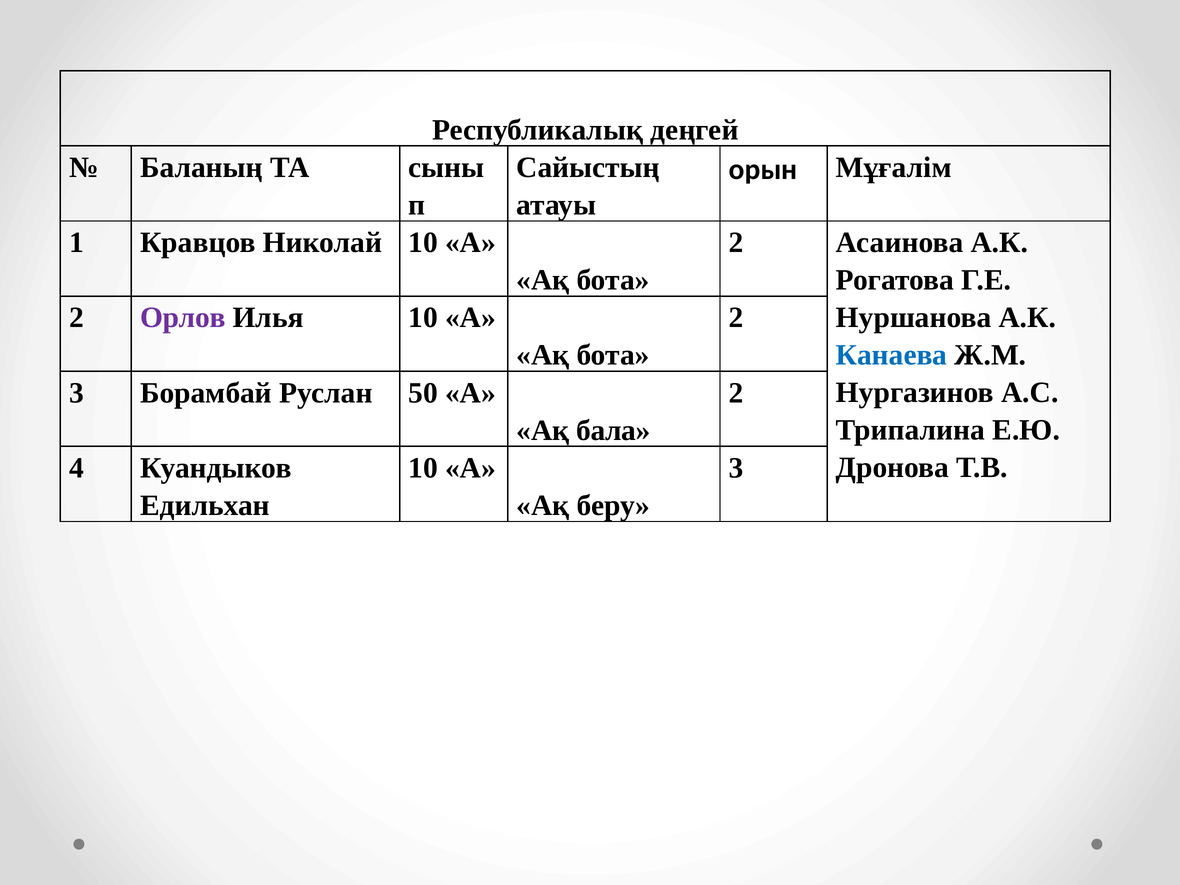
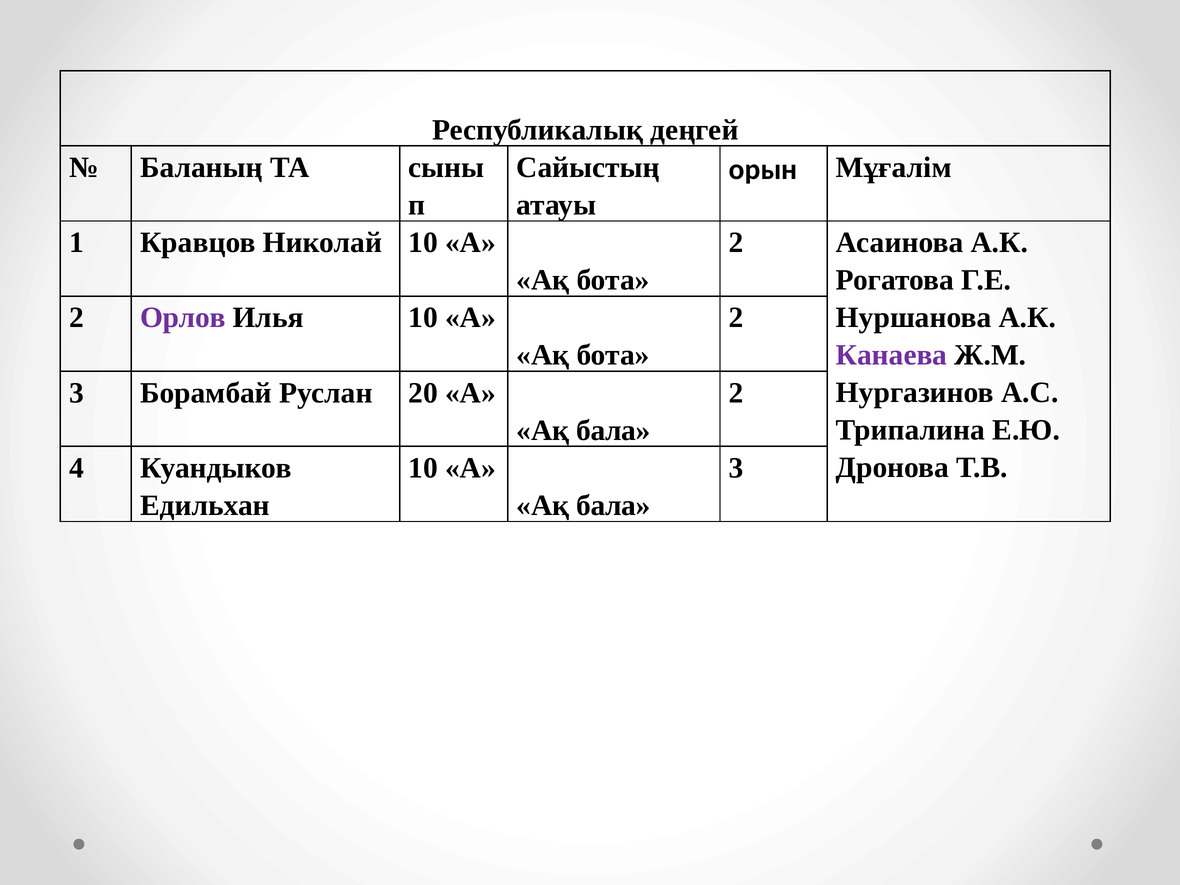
Канаева colour: blue -> purple (892, 355)
50: 50 -> 20 (423, 393)
беру: беру -> бала (613, 505)
